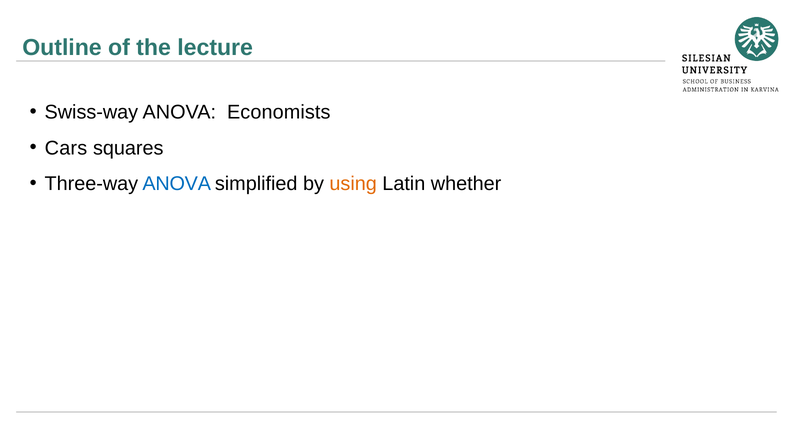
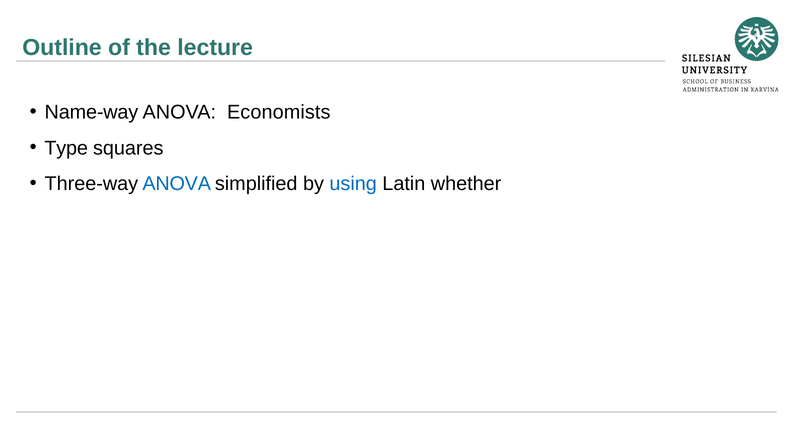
Swiss-way: Swiss-way -> Name-way (91, 112)
Cars: Cars -> Type (66, 148)
using colour: orange -> blue (353, 184)
